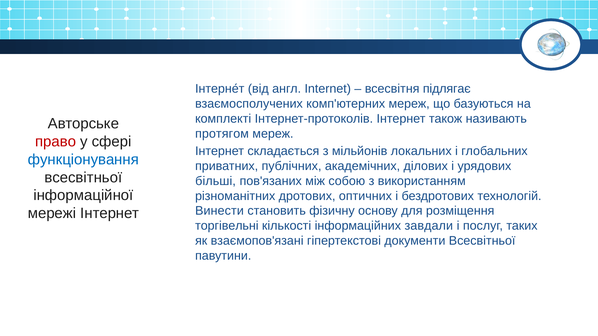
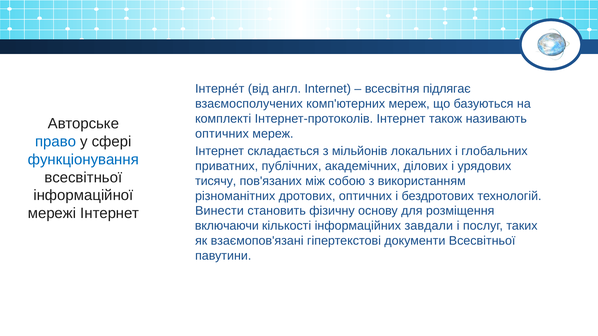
протягом: протягом -> оптичних (222, 134)
право colour: red -> blue (56, 142)
більші: більші -> тисячу (216, 181)
торгівельні: торгівельні -> включаючи (227, 226)
